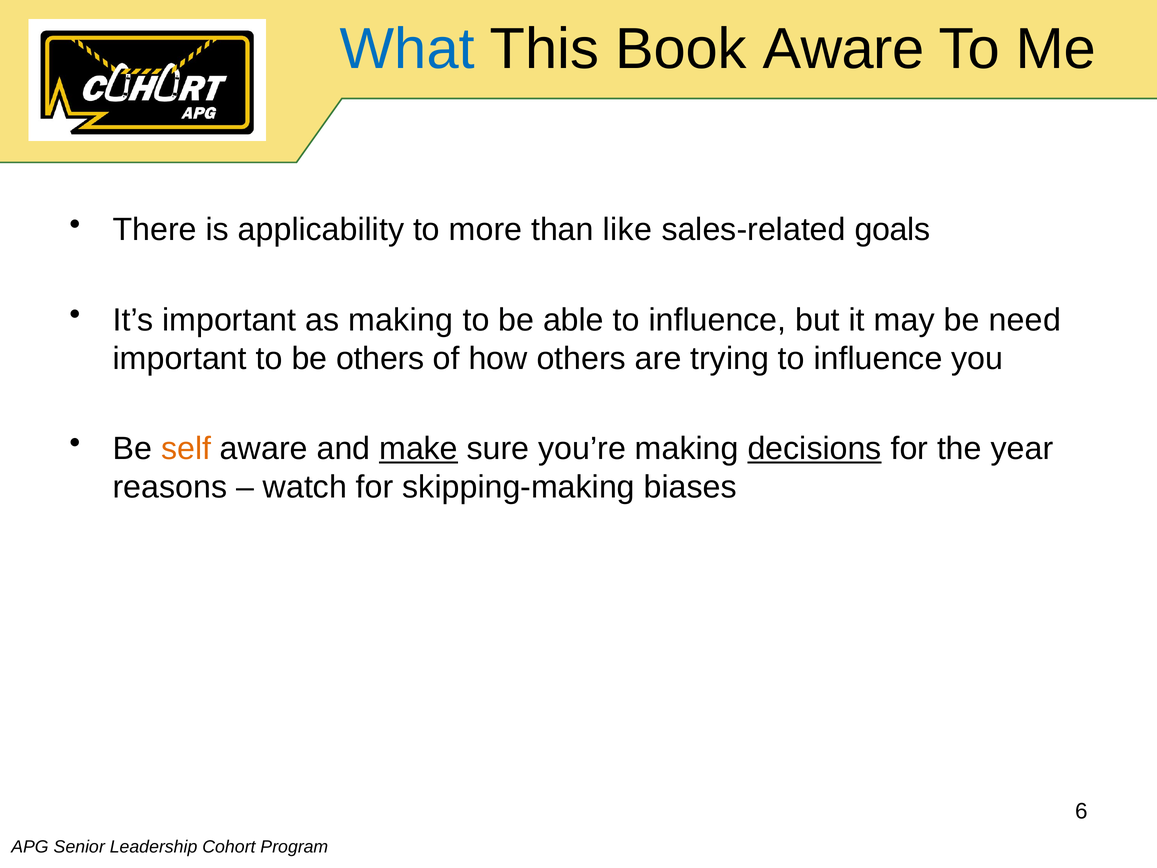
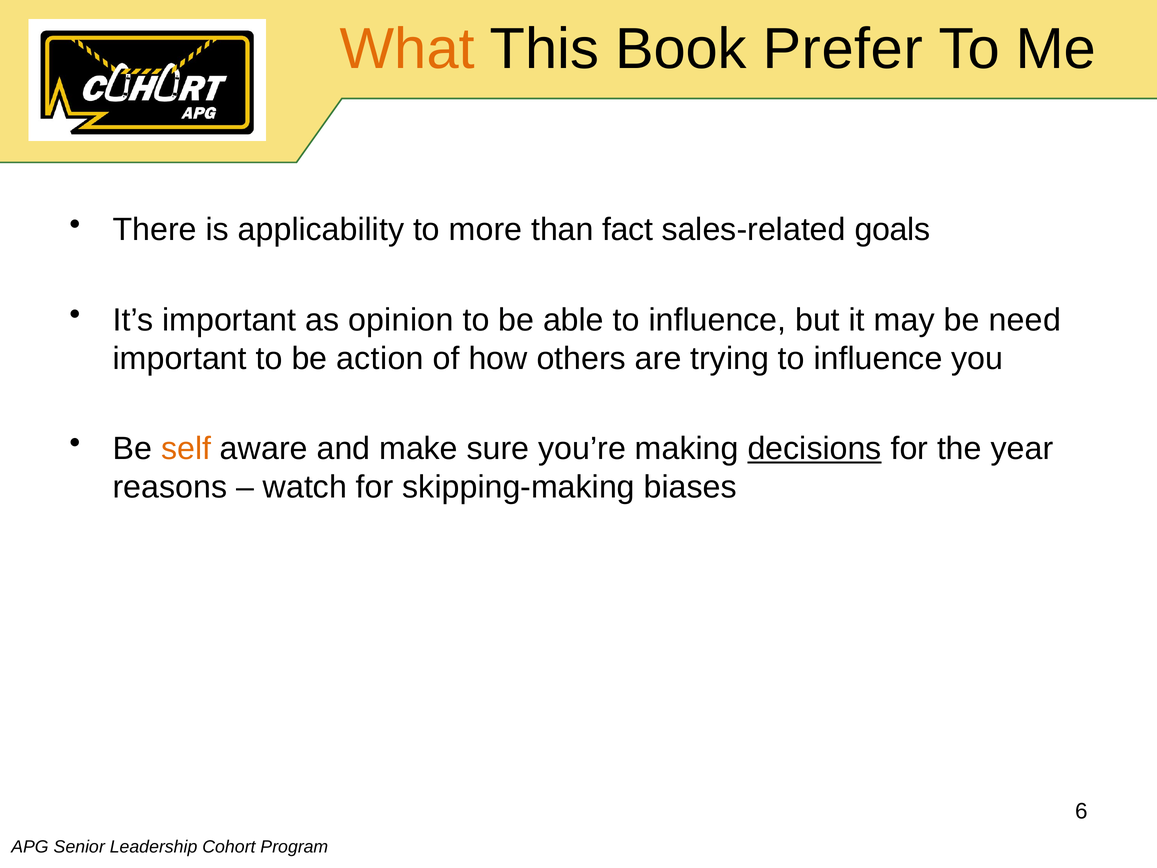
What colour: blue -> orange (407, 49)
Book Aware: Aware -> Prefer (843, 49)
like: like -> fact (628, 230)
as making: making -> opinion (401, 320)
be others: others -> action (380, 358)
make underline: present -> none (419, 448)
